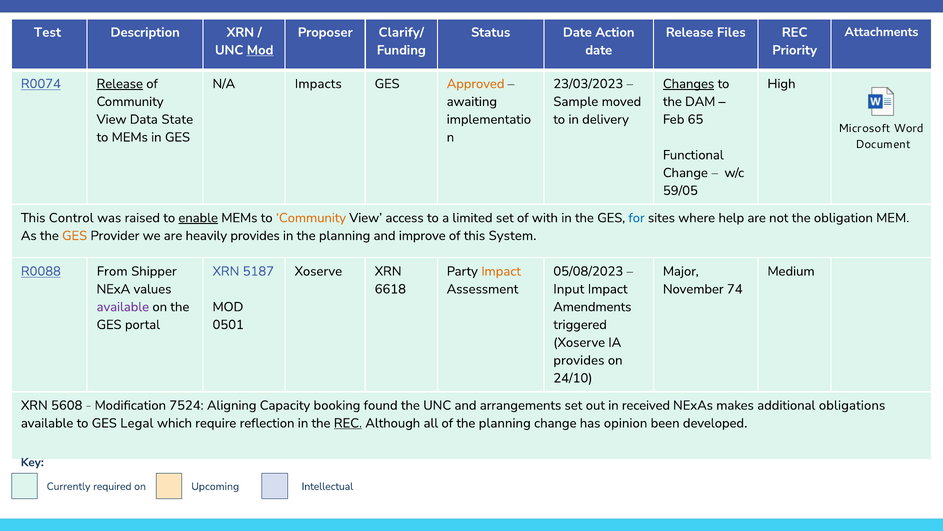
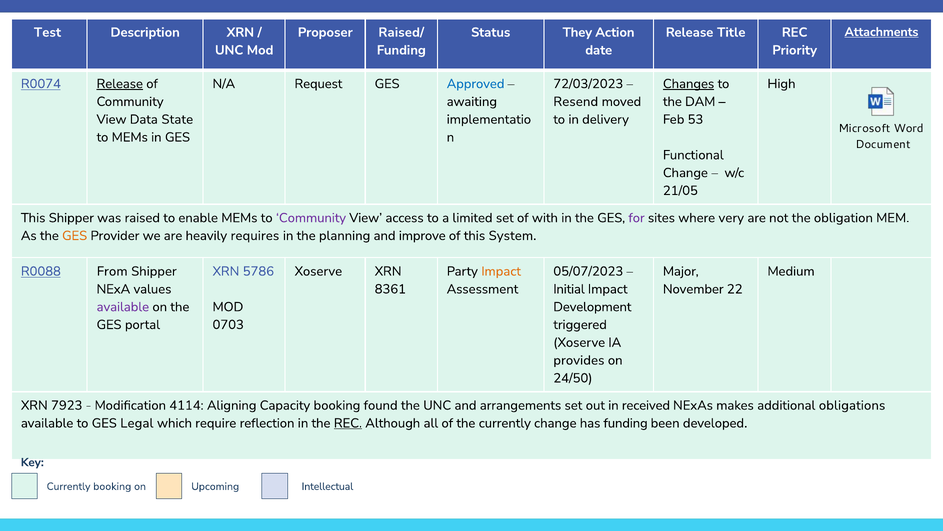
Attachments underline: none -> present (881, 32)
Clarify/: Clarify/ -> Raised/ (401, 32)
Status Date: Date -> They (577, 32)
Files: Files -> Title (731, 32)
Mod underline: present -> none (260, 50)
Impacts: Impacts -> Request (318, 84)
Approved colour: orange -> blue (476, 84)
23/03/2023: 23/03/2023 -> 72/03/2023 (588, 84)
Sample: Sample -> Resend (576, 101)
65: 65 -> 53 (695, 119)
59/05: 59/05 -> 21/05 (680, 190)
This Control: Control -> Shipper (71, 218)
enable underline: present -> none (198, 218)
Community colour: orange -> purple (311, 218)
for colour: blue -> purple (637, 218)
help: help -> very (731, 218)
heavily provides: provides -> requires (255, 235)
5187: 5187 -> 5786 (258, 271)
05/08/2023: 05/08/2023 -> 05/07/2023 (588, 271)
6618: 6618 -> 8361 (390, 289)
Input: Input -> Initial (569, 289)
74: 74 -> 22 (735, 289)
Amendments: Amendments -> Development (592, 307)
0501: 0501 -> 0703 (228, 324)
24/10: 24/10 -> 24/50 (573, 378)
5608: 5608 -> 7923 (67, 405)
7524: 7524 -> 4114 (186, 405)
of the planning: planning -> currently (505, 423)
has opinion: opinion -> funding (626, 423)
Currently required: required -> booking (112, 486)
